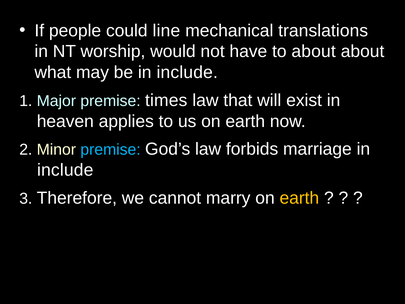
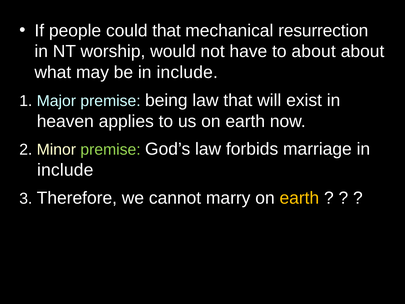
could line: line -> that (167, 31)
translations: translations -> resurrection (323, 31)
times: times -> being (166, 100)
premise colour: light blue -> light green (111, 150)
